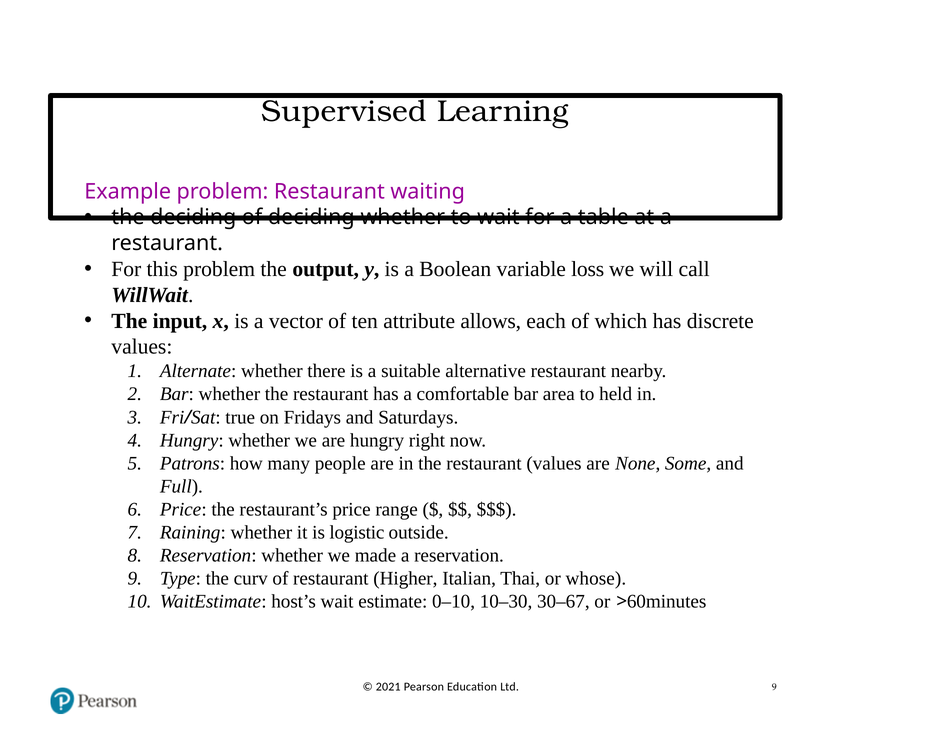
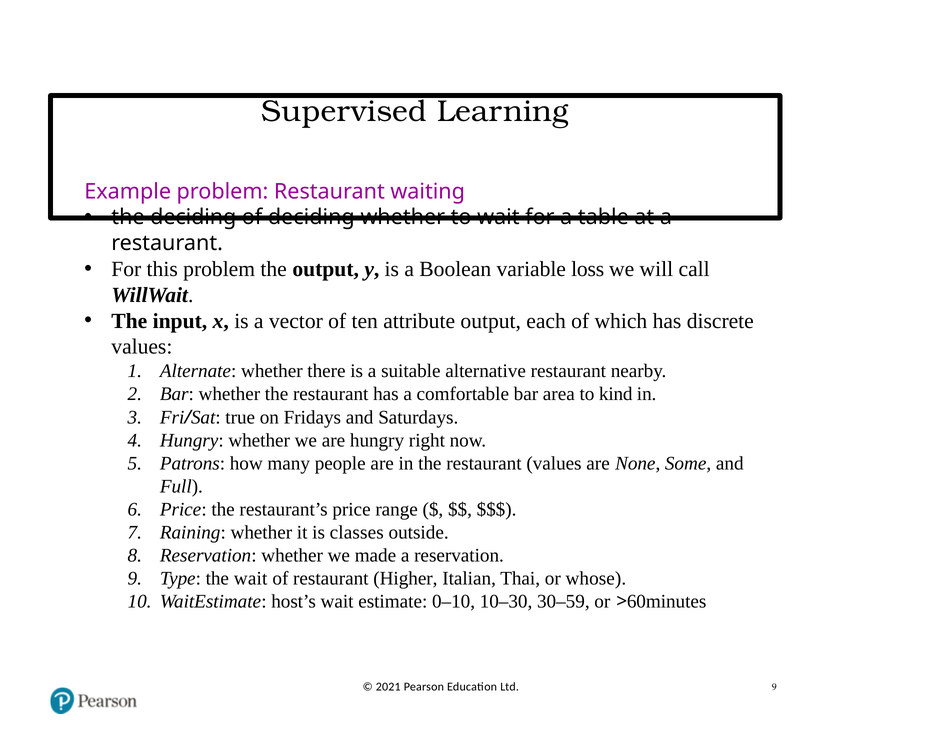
attribute allows: allows -> output (491, 321)
held: held -> kind (616, 394)
logistic: logistic -> classes (357, 532)
the curv: curv -> wait (251, 578)
30–67: 30–67 -> 30–59 (563, 601)
